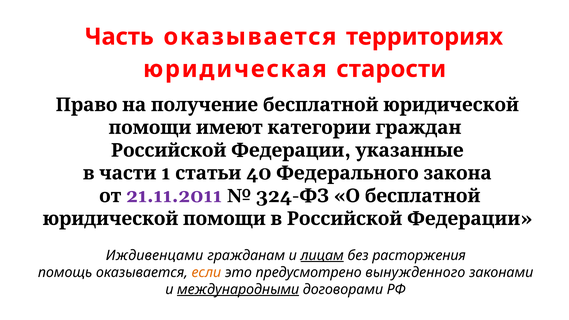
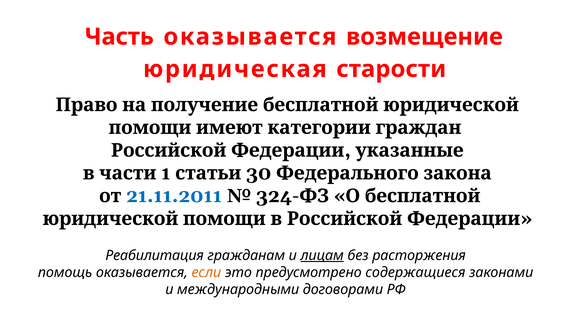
территориях: территориях -> возмещение (424, 37)
40: 40 -> 30 (259, 173)
21.11.2011 colour: purple -> blue (174, 196)
Иждивенцами: Иждивенцами -> Реабилитация (155, 255)
вынужденного: вынужденного -> содержащиеся (415, 272)
международными underline: present -> none (238, 290)
